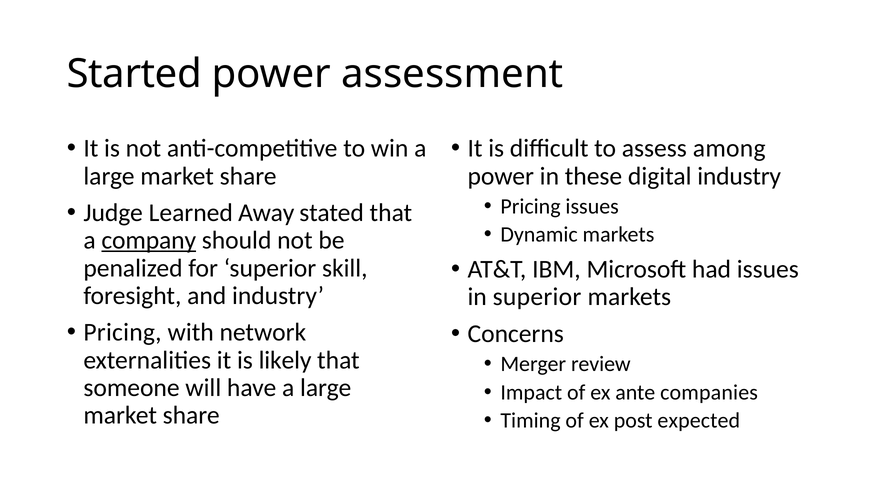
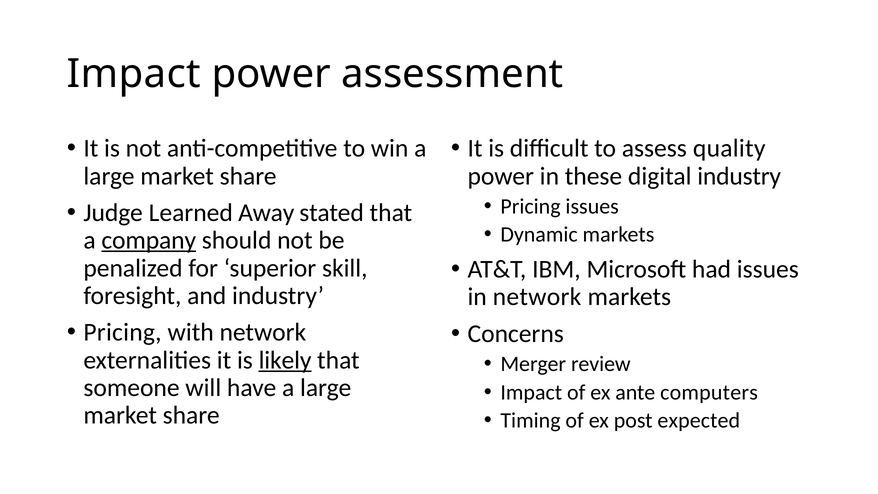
Started: Started -> Impact (134, 74)
among: among -> quality (729, 148)
in superior: superior -> network (537, 297)
likely underline: none -> present (285, 360)
companies: companies -> computers (709, 392)
